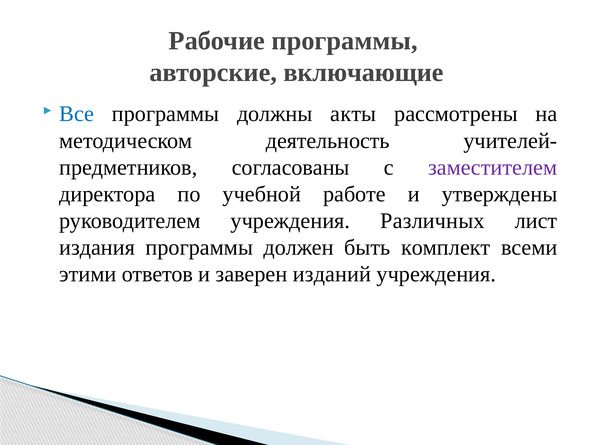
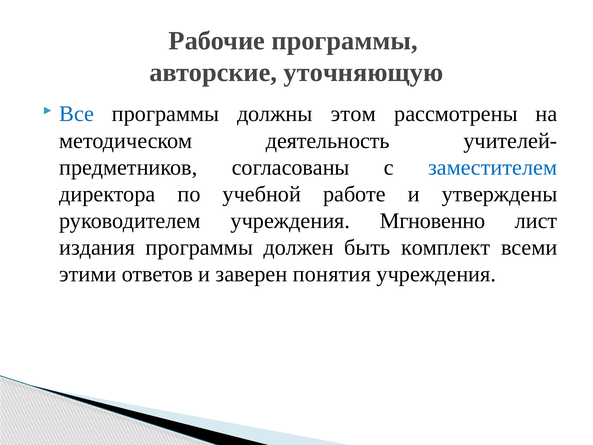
включающие: включающие -> уточняющую (363, 73)
акты: акты -> этом (353, 114)
заместителем colour: purple -> blue (493, 167)
Различных: Различных -> Мгновенно (433, 221)
изданий: изданий -> понятия (332, 274)
